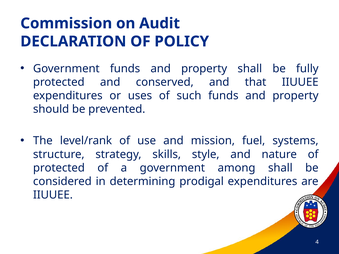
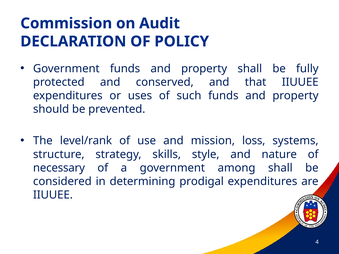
fuel: fuel -> loss (254, 141)
protected: protected -> necessary (59, 168)
